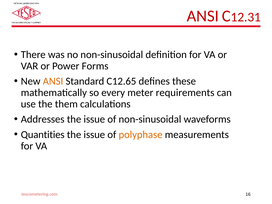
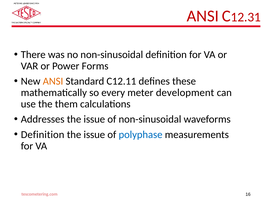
C12.65: C12.65 -> C12.11 (121, 81)
requirements: requirements -> development (185, 93)
Quantities: Quantities -> Definition (43, 135)
polyphase colour: orange -> blue (141, 135)
